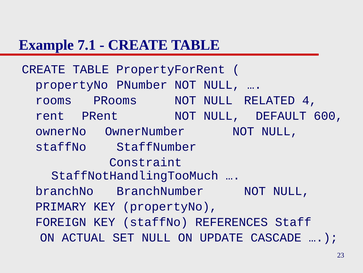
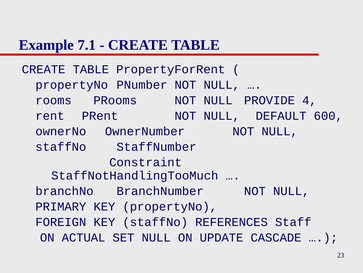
RELATED: RELATED -> PROVIDE (269, 100)
